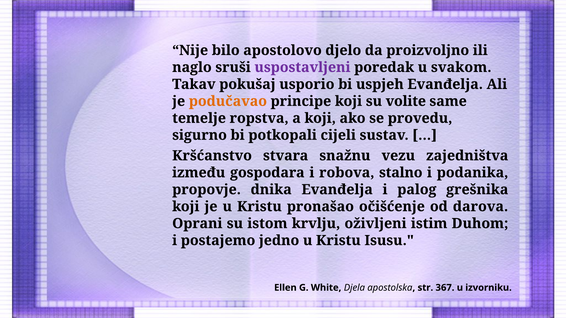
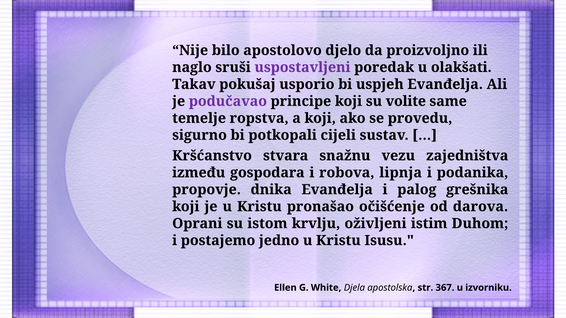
svakom: svakom -> olakšati (461, 67)
podučavao colour: orange -> purple (228, 101)
stalno: stalno -> lipnja (401, 173)
